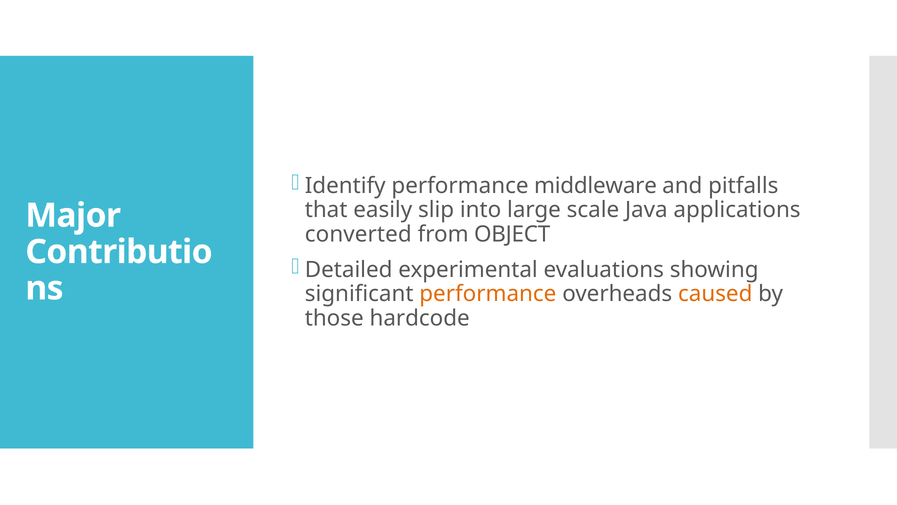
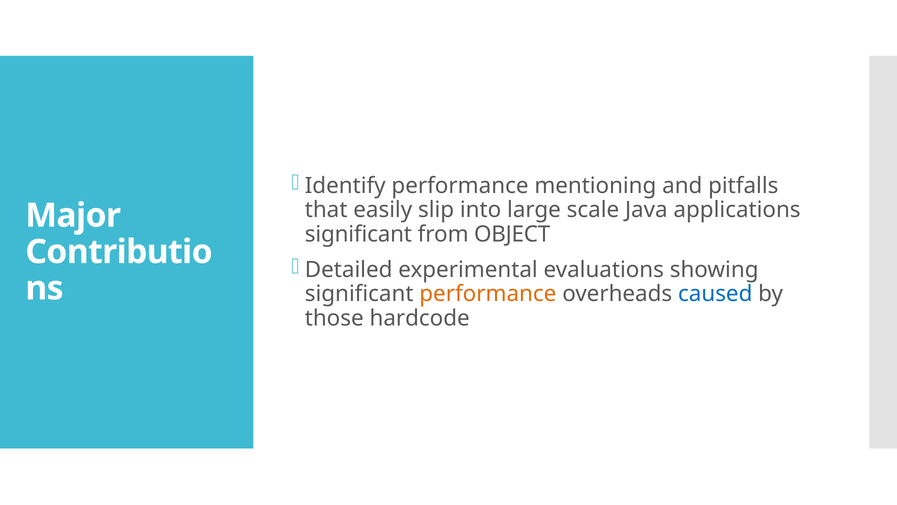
middleware: middleware -> mentioning (595, 186)
converted: converted -> significant (358, 234)
caused colour: orange -> blue (715, 294)
